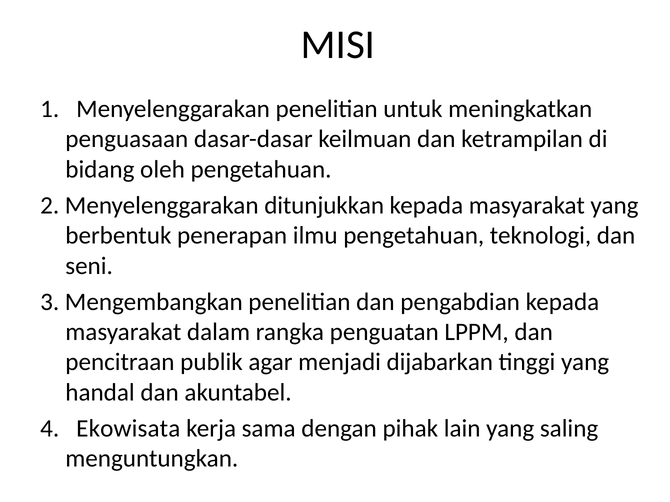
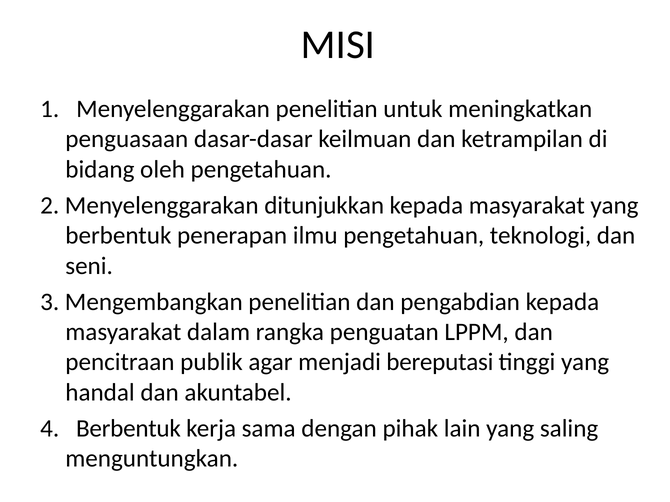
dijabarkan: dijabarkan -> bereputasi (440, 362)
4 Ekowisata: Ekowisata -> Berbentuk (128, 429)
